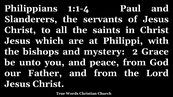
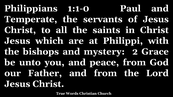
1:1-4: 1:1-4 -> 1:1-0 (78, 9)
Slanderers: Slanderers -> Temperate (31, 19)
